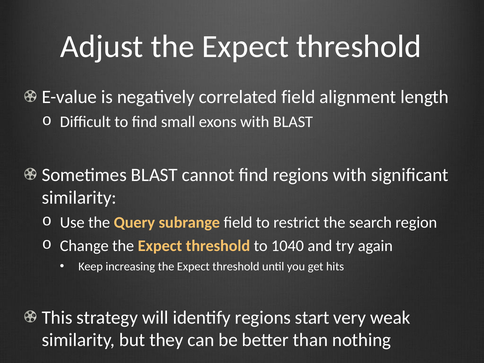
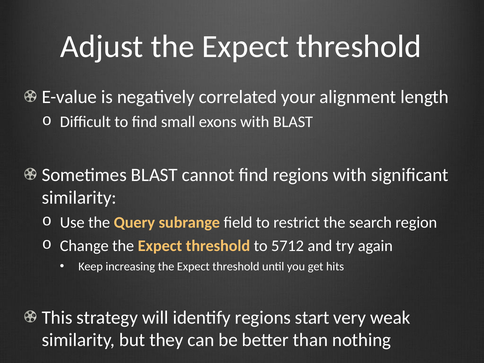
correlated field: field -> your (298, 97)
1040: 1040 -> 5712 (288, 246)
